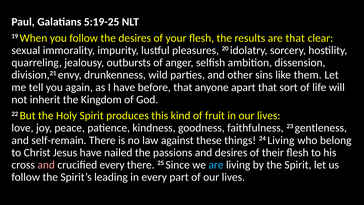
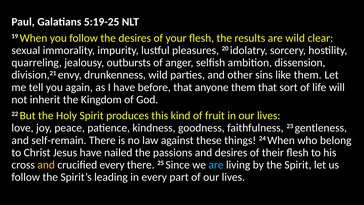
are that: that -> wild (295, 38)
anyone apart: apart -> them (243, 87)
24 Living: Living -> When (281, 140)
and colour: pink -> yellow (46, 165)
